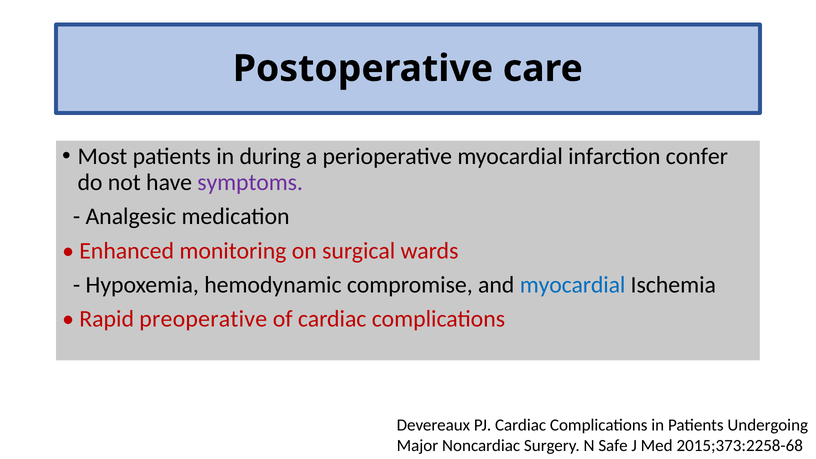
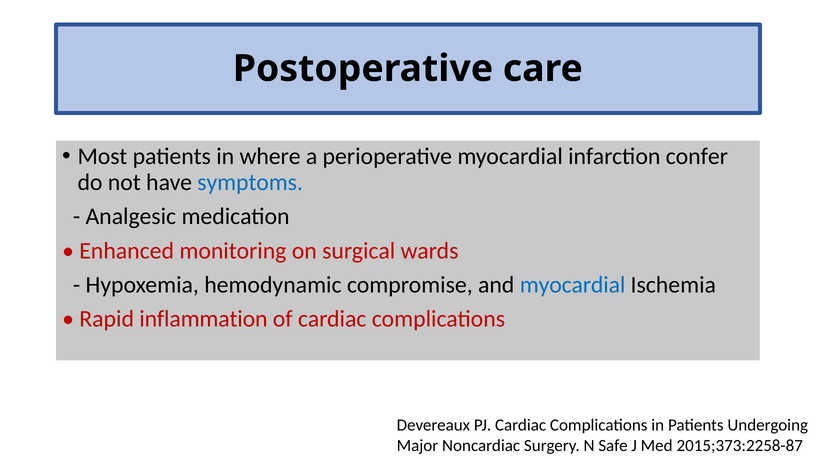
during: during -> where (270, 157)
symptoms colour: purple -> blue (250, 182)
preoperative: preoperative -> inflammation (203, 319)
2015;373:2258-68: 2015;373:2258-68 -> 2015;373:2258-87 (740, 446)
